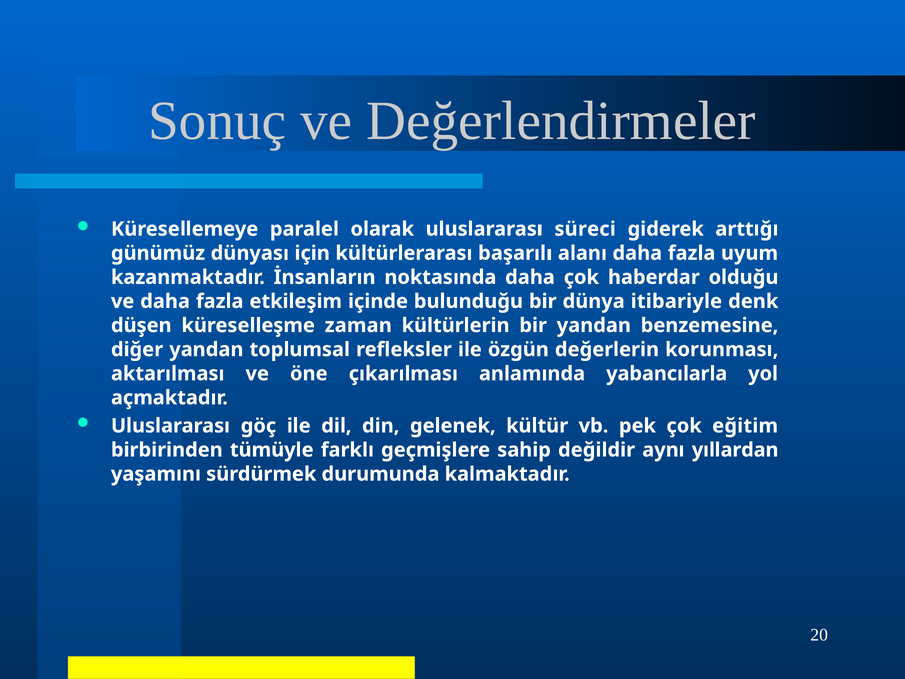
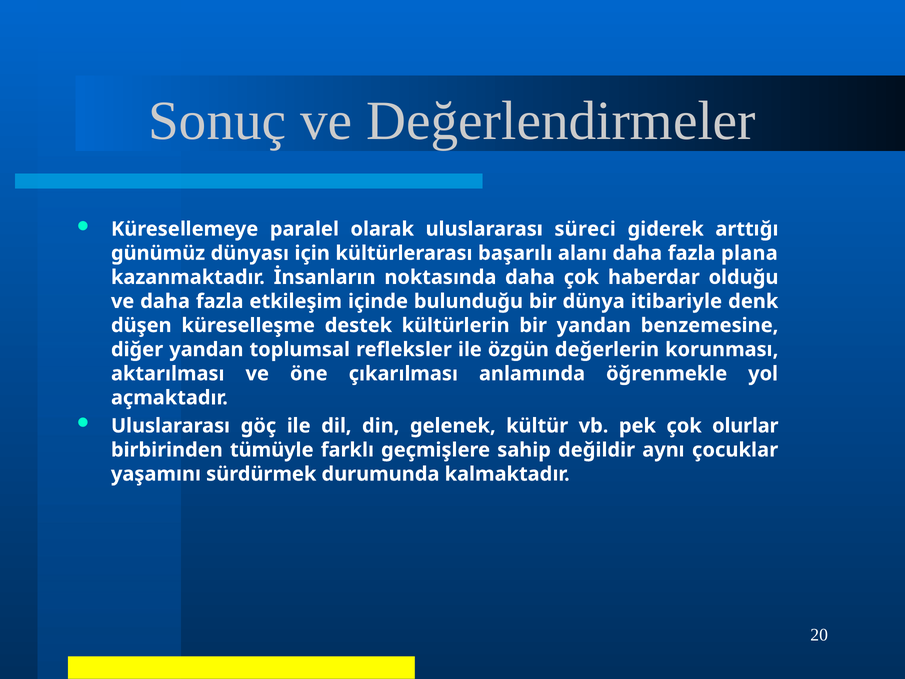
uyum: uyum -> plana (749, 253)
zaman: zaman -> destek (358, 325)
yabancılarla: yabancılarla -> öğrenmekle (667, 374)
eğitim: eğitim -> olurlar (745, 426)
yıllardan: yıllardan -> çocuklar (735, 450)
